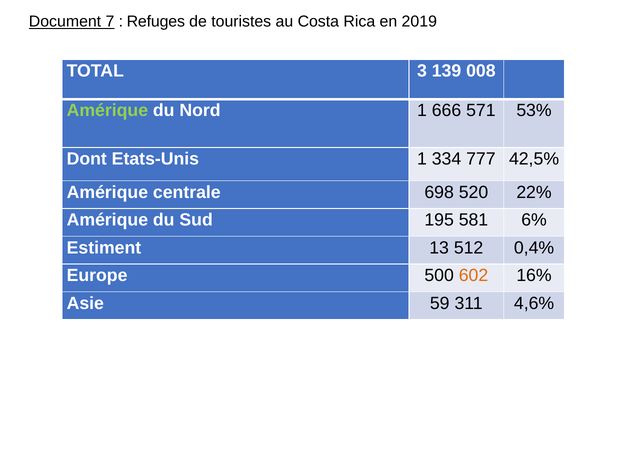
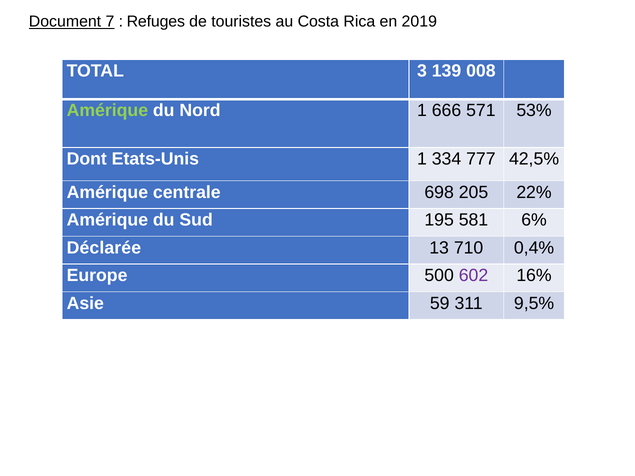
520: 520 -> 205 (473, 192)
Estiment: Estiment -> Déclarée (104, 248)
512: 512 -> 710 (469, 248)
602 colour: orange -> purple (473, 276)
4,6%: 4,6% -> 9,5% (534, 303)
